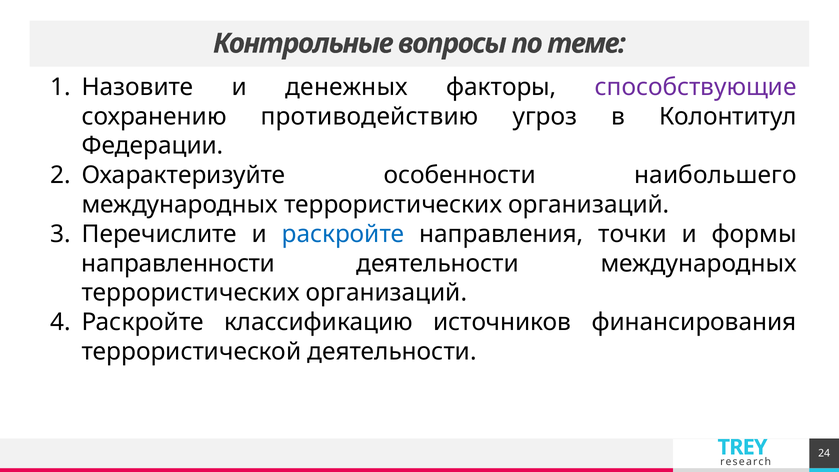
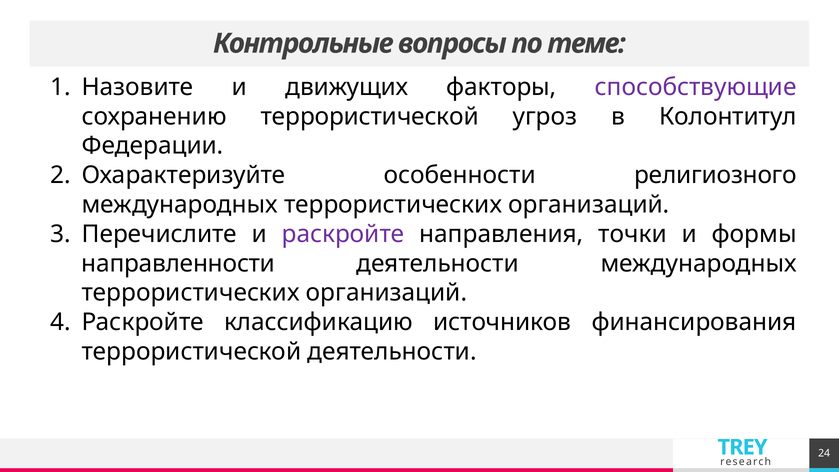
денежных: денежных -> движущих (347, 87)
сохранению противодействию: противодействию -> террористической (370, 117)
наибольшего: наибольшего -> религиозного (716, 175)
раскройте colour: blue -> purple (343, 234)
